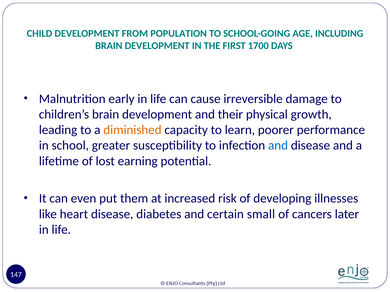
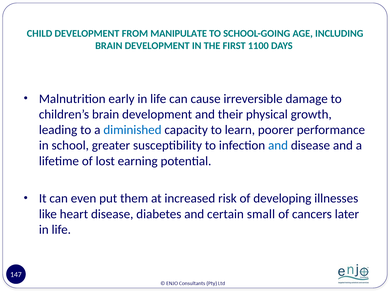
POPULATION: POPULATION -> MANIPULATE (179, 34)
1700: 1700 -> 1100 (258, 46)
diminished colour: orange -> blue (132, 130)
